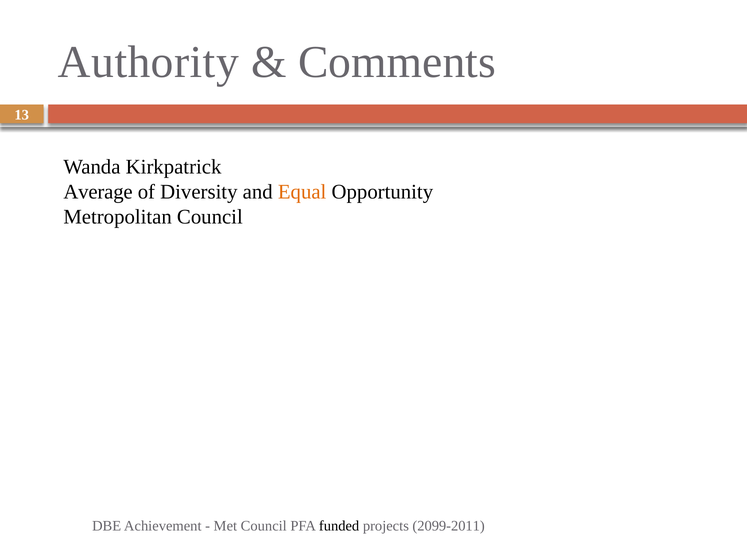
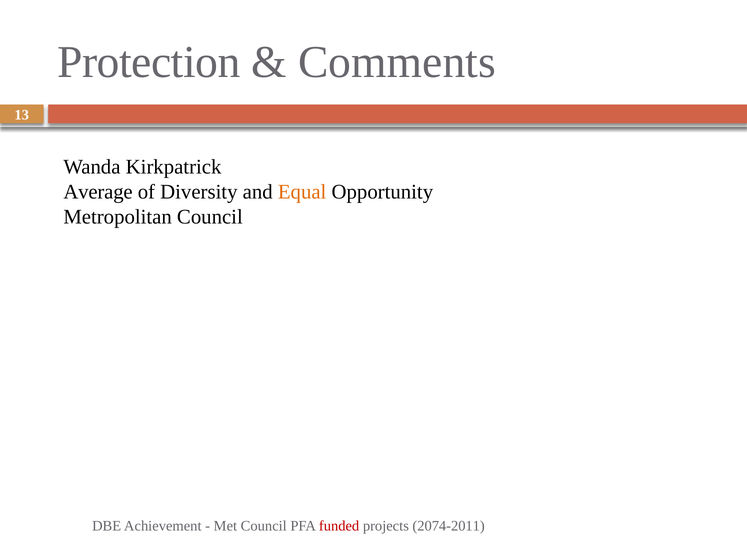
Authority: Authority -> Protection (149, 62)
funded colour: black -> red (339, 526)
2099-2011: 2099-2011 -> 2074-2011 (449, 526)
